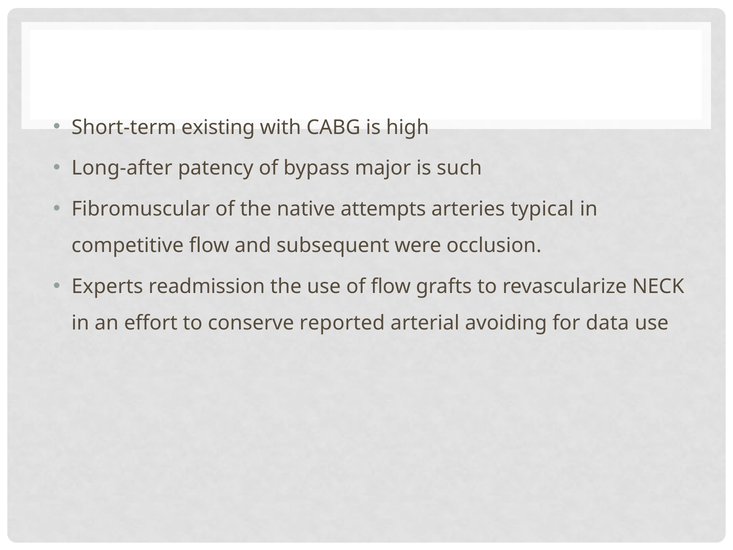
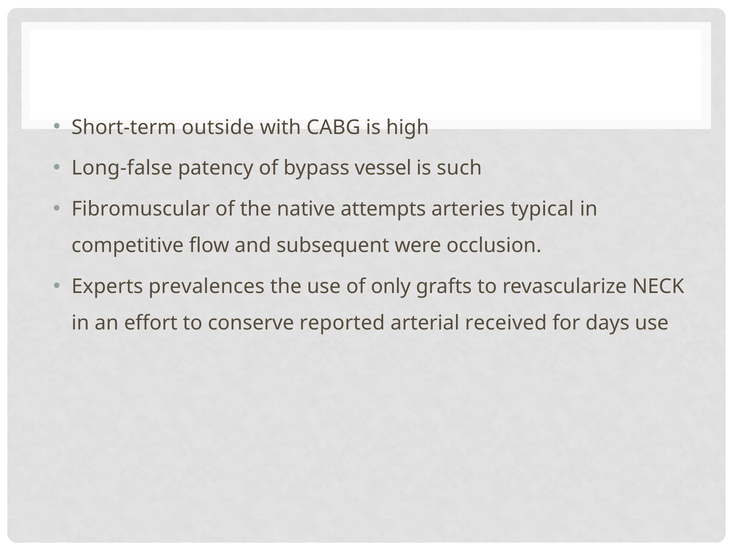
existing: existing -> outside (218, 127)
Long-after: Long-after -> Long-false (122, 168)
major: major -> vessel (383, 168)
readmission: readmission -> prevalences (207, 286)
of flow: flow -> only (391, 286)
avoiding: avoiding -> received (506, 323)
data: data -> days (608, 323)
